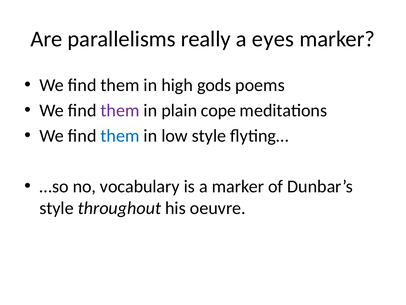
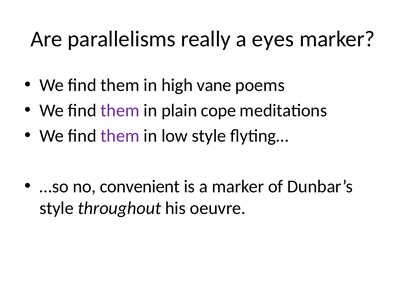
gods: gods -> vane (214, 85)
them colour: blue -> purple (120, 136)
vocabulary: vocabulary -> convenient (140, 186)
